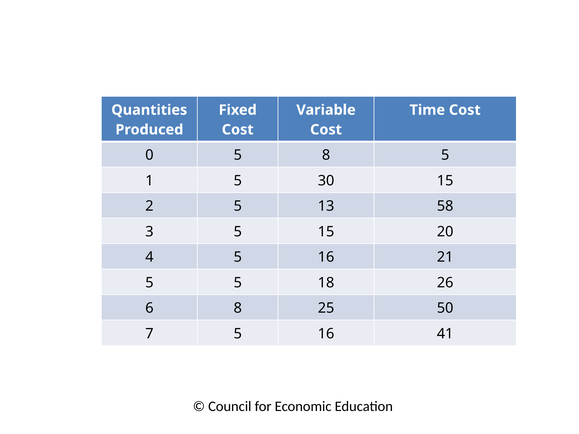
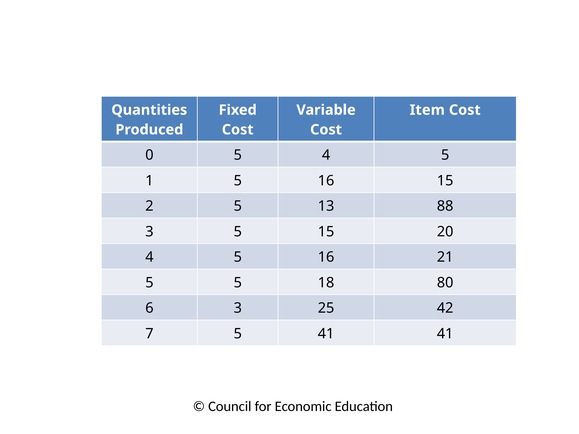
Time: Time -> Item (427, 110)
5 8: 8 -> 4 (326, 155)
1 5 30: 30 -> 16 (326, 181)
58: 58 -> 88 (445, 206)
26: 26 -> 80 (445, 283)
6 8: 8 -> 3 (238, 308)
50: 50 -> 42 (445, 308)
7 5 16: 16 -> 41 (326, 334)
